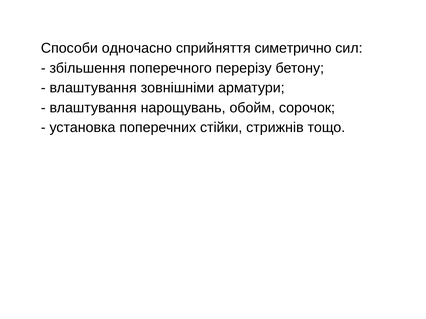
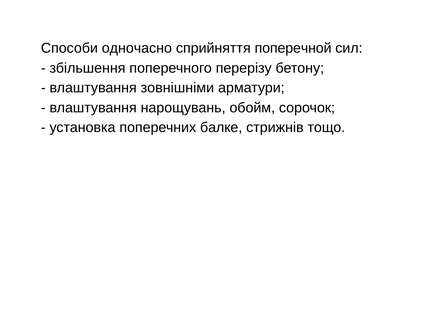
симетрично: симетрично -> поперечной (293, 48)
стійки: стійки -> балке (221, 128)
